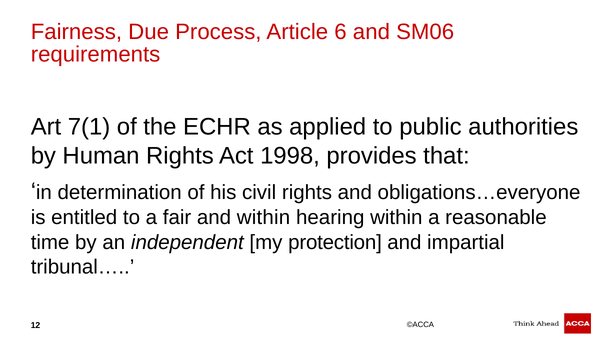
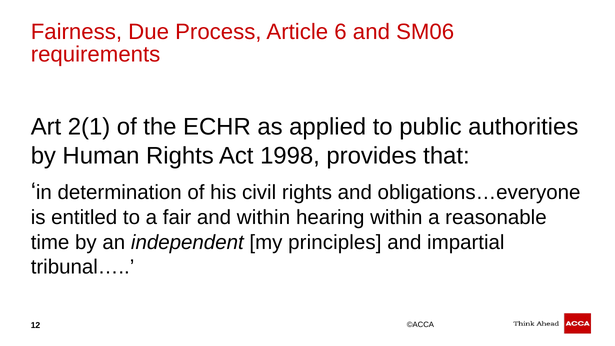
7(1: 7(1 -> 2(1 (89, 127)
protection: protection -> principles (335, 242)
